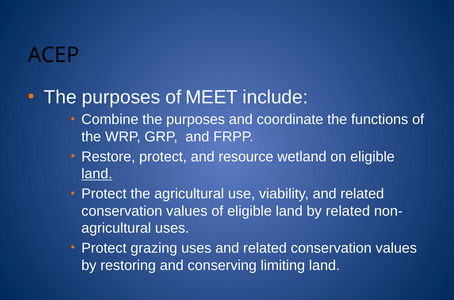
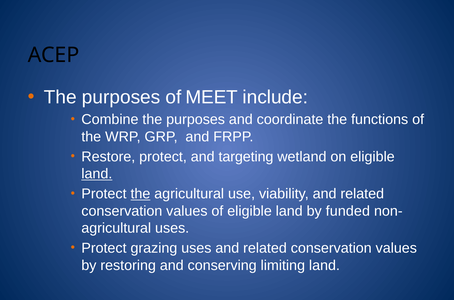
resource: resource -> targeting (246, 157)
the underline: none -> present (140, 194)
by related: related -> funded (348, 211)
